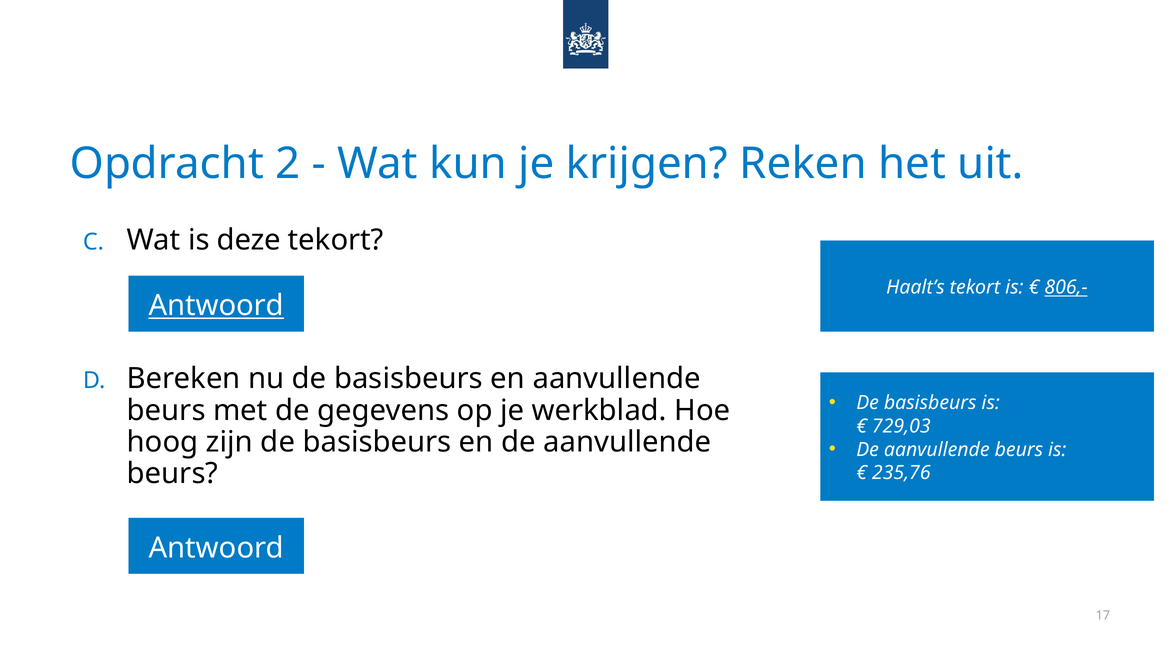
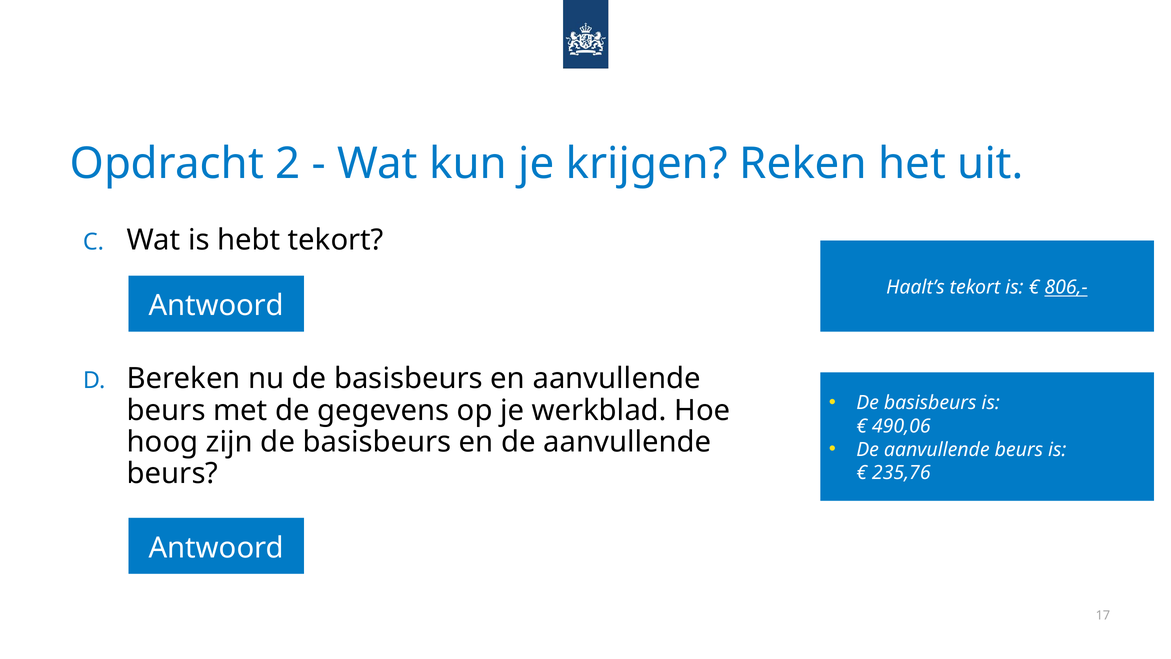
deze: deze -> hebt (249, 240)
Antwoord underline: present -> none (216, 306)
729,03: 729,03 -> 490,06 (901, 426)
